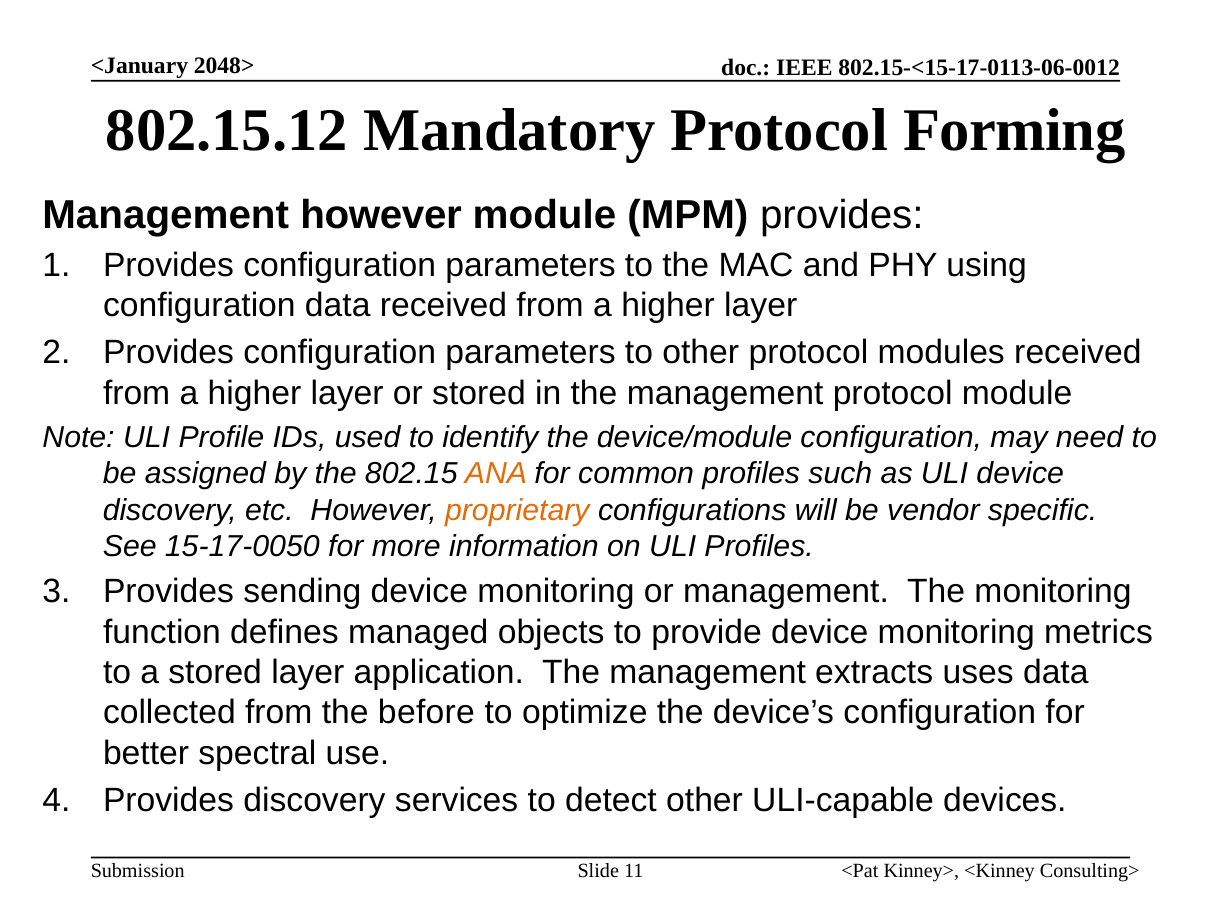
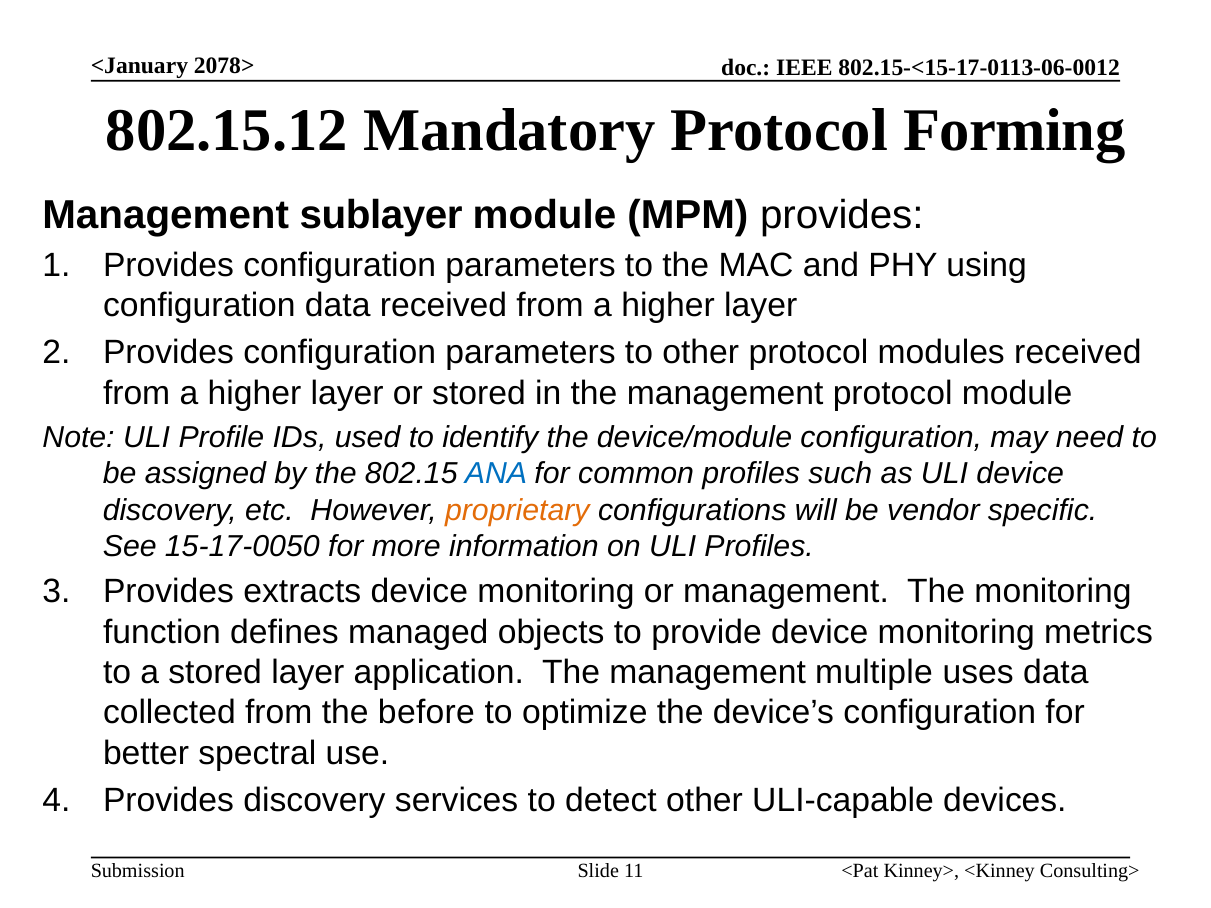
2048>: 2048> -> 2078> (224, 66)
Management however: however -> sublayer (381, 215)
ANA colour: orange -> blue (496, 474)
sending: sending -> extracts (302, 592)
extracts: extracts -> multiple (874, 673)
